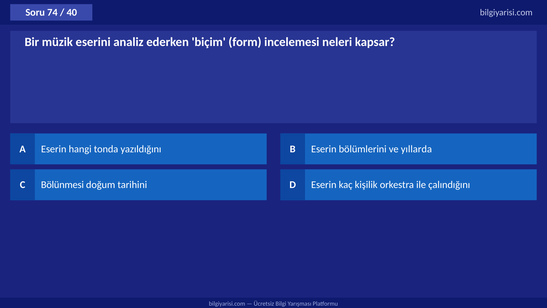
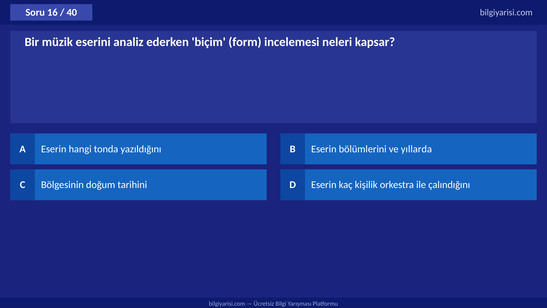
74: 74 -> 16 (52, 13)
Bölünmesi: Bölünmesi -> Bölgesinin (62, 185)
